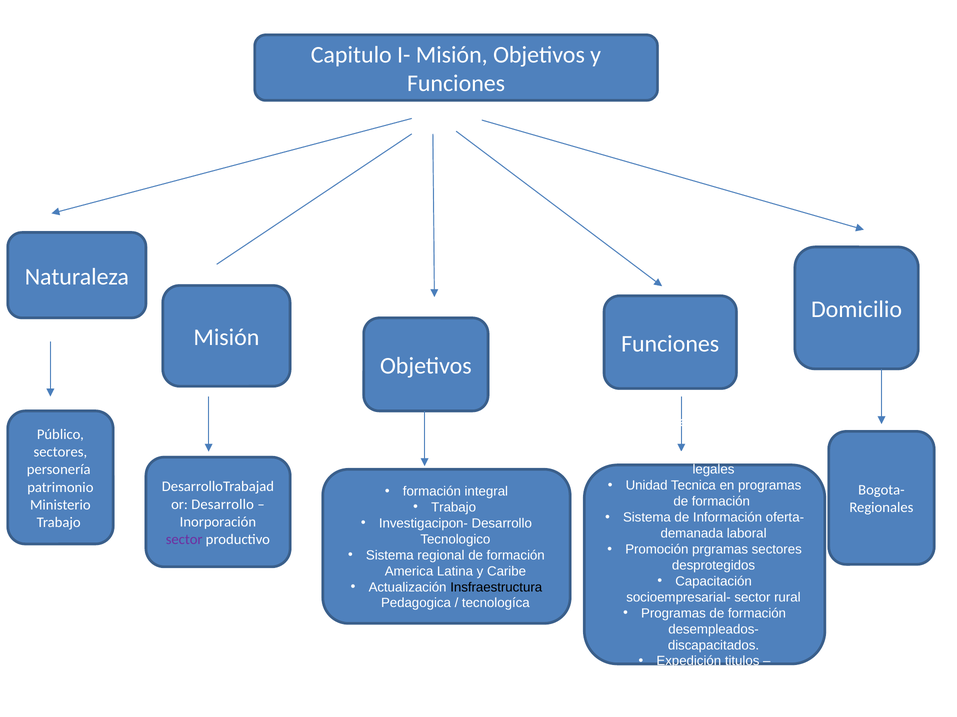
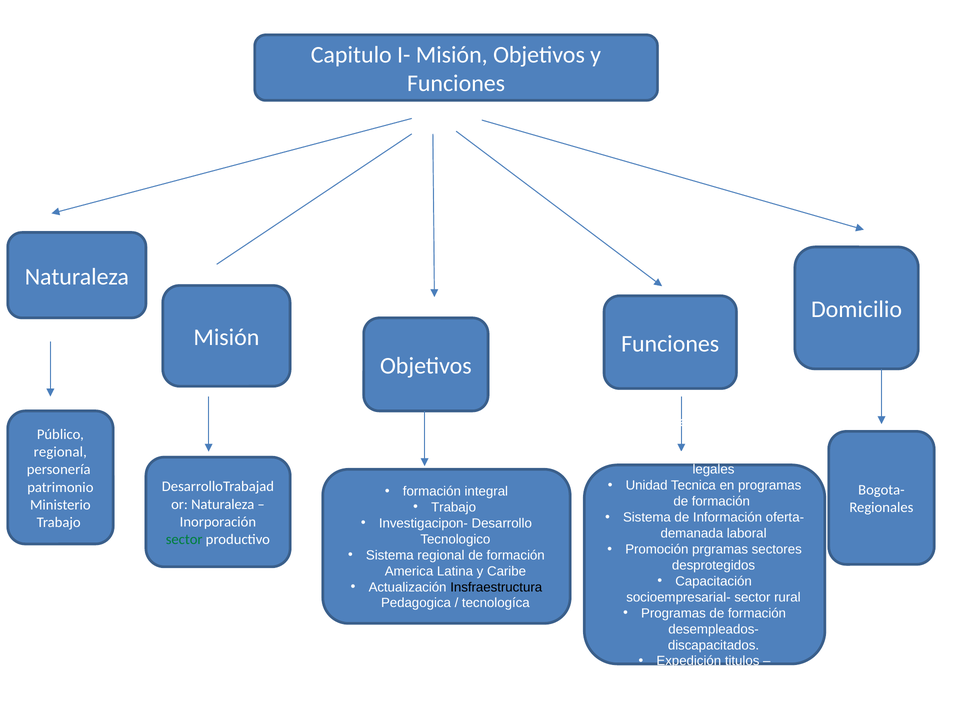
sectores: sectores -> regional (60, 453)
Desarrollo: Desarrollo -> Naturaleza (223, 505)
sector colour: purple -> green (184, 540)
